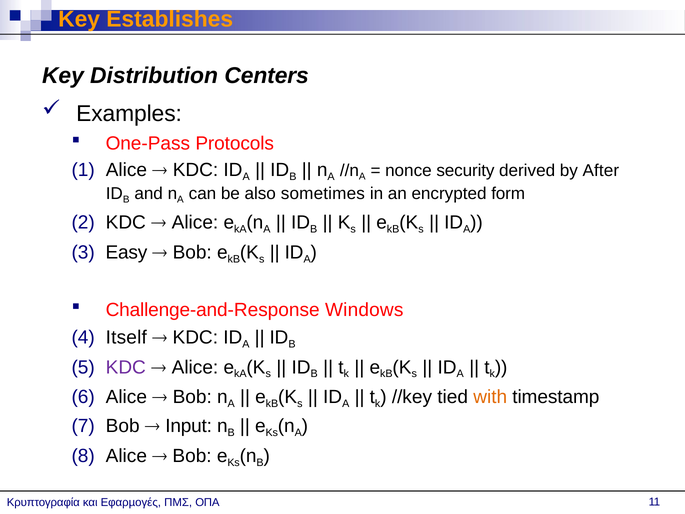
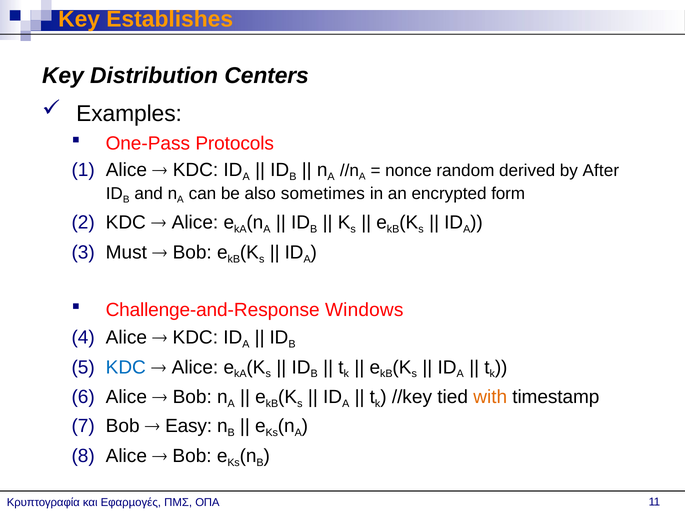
security: security -> random (465, 171)
Easy: Easy -> Must (126, 252)
Itself: Itself -> Αlice (126, 337)
KDC colour: purple -> blue (126, 367)
Input: Input -> Easy (189, 426)
